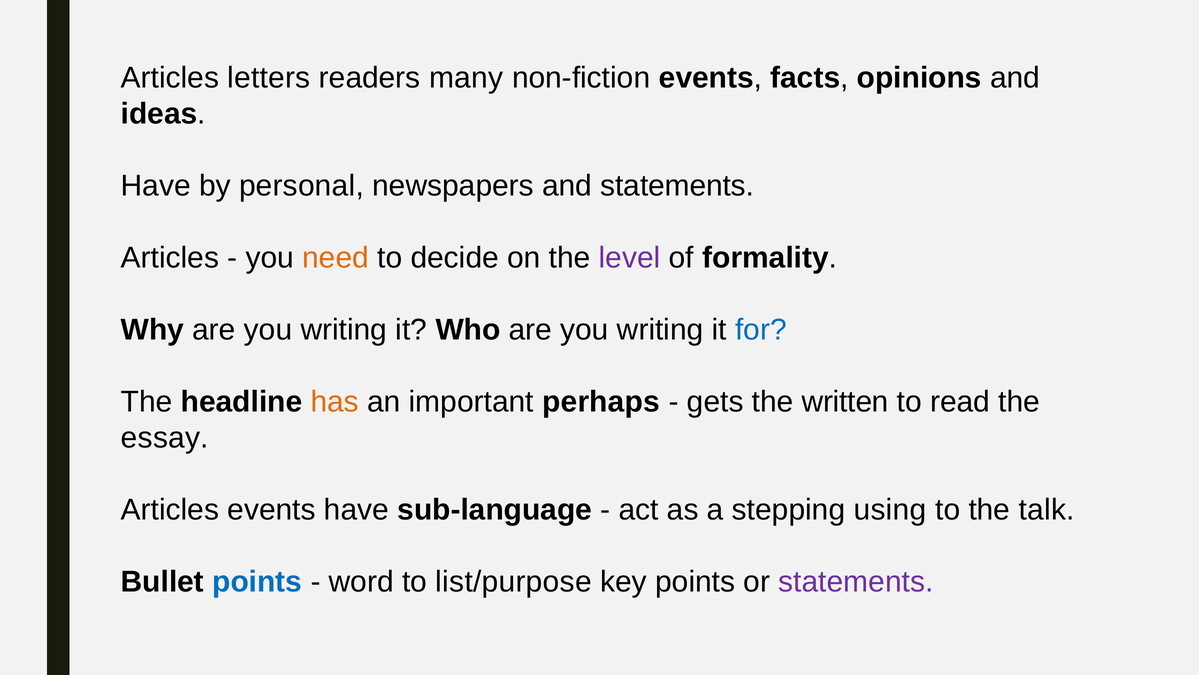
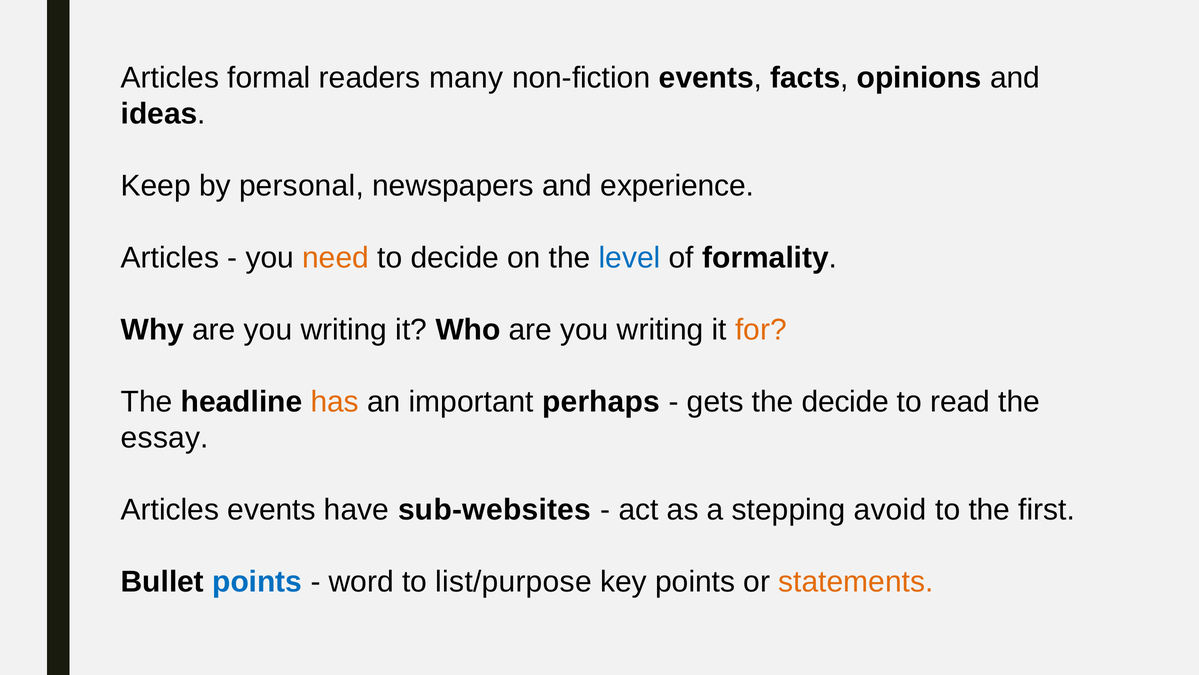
letters: letters -> formal (269, 78)
Have: Have -> Keep (156, 185)
and statements: statements -> experience (677, 185)
level colour: purple -> blue (630, 257)
for colour: blue -> orange (761, 329)
the written: written -> decide (845, 401)
sub-language: sub-language -> sub-websites (495, 509)
using: using -> avoid (890, 509)
talk: talk -> first (1047, 509)
statements colour: purple -> orange (856, 581)
